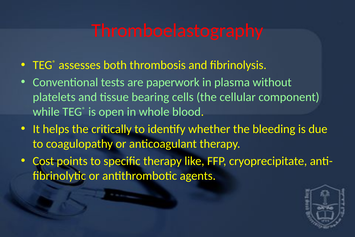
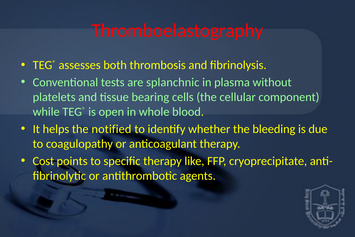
paperwork: paperwork -> splanchnic (173, 82)
critically: critically -> notified (111, 129)
